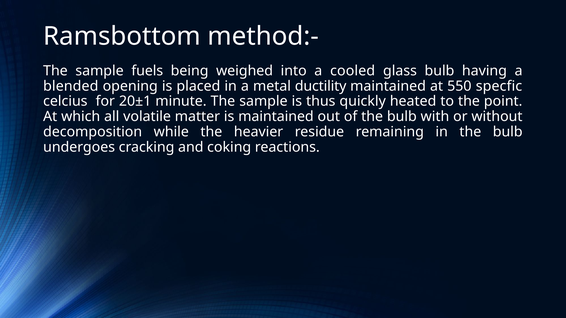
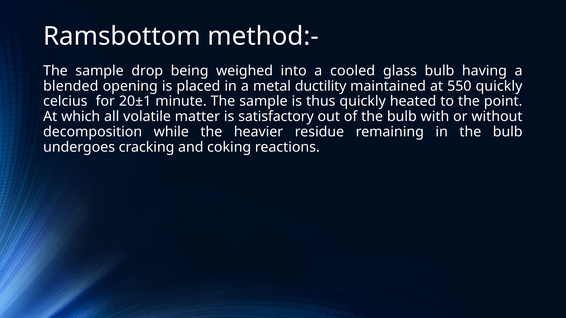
fuels: fuels -> drop (147, 71)
550 specfic: specfic -> quickly (499, 86)
is maintained: maintained -> satisfactory (276, 117)
